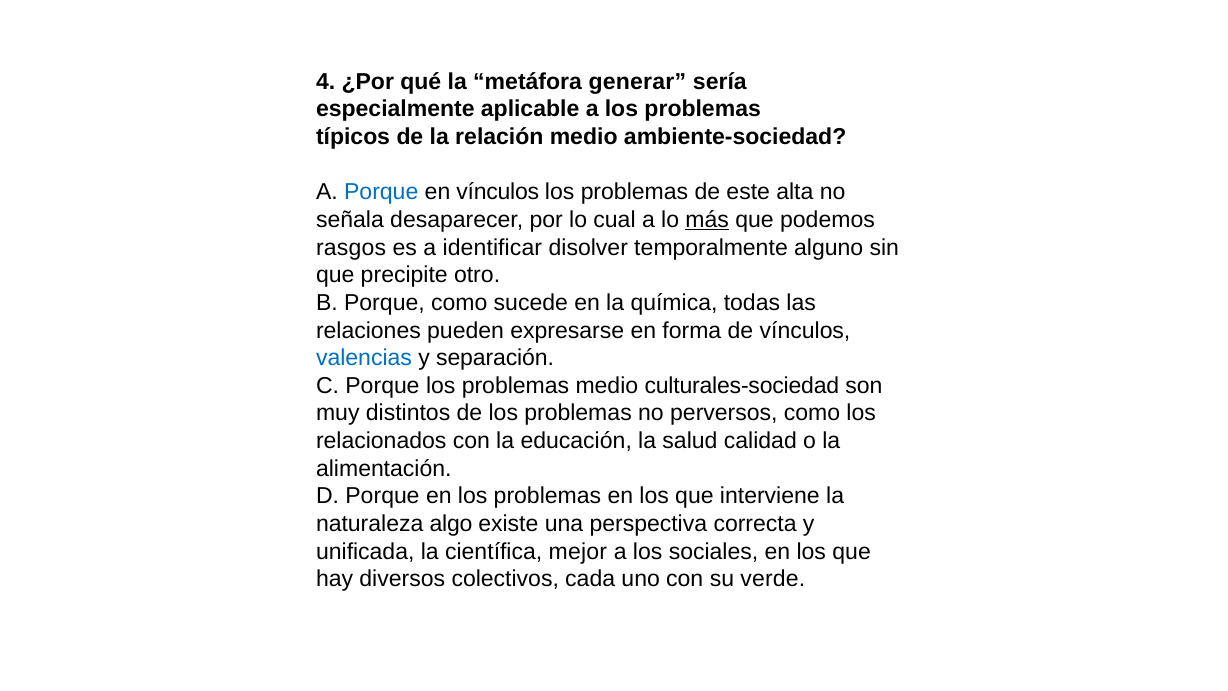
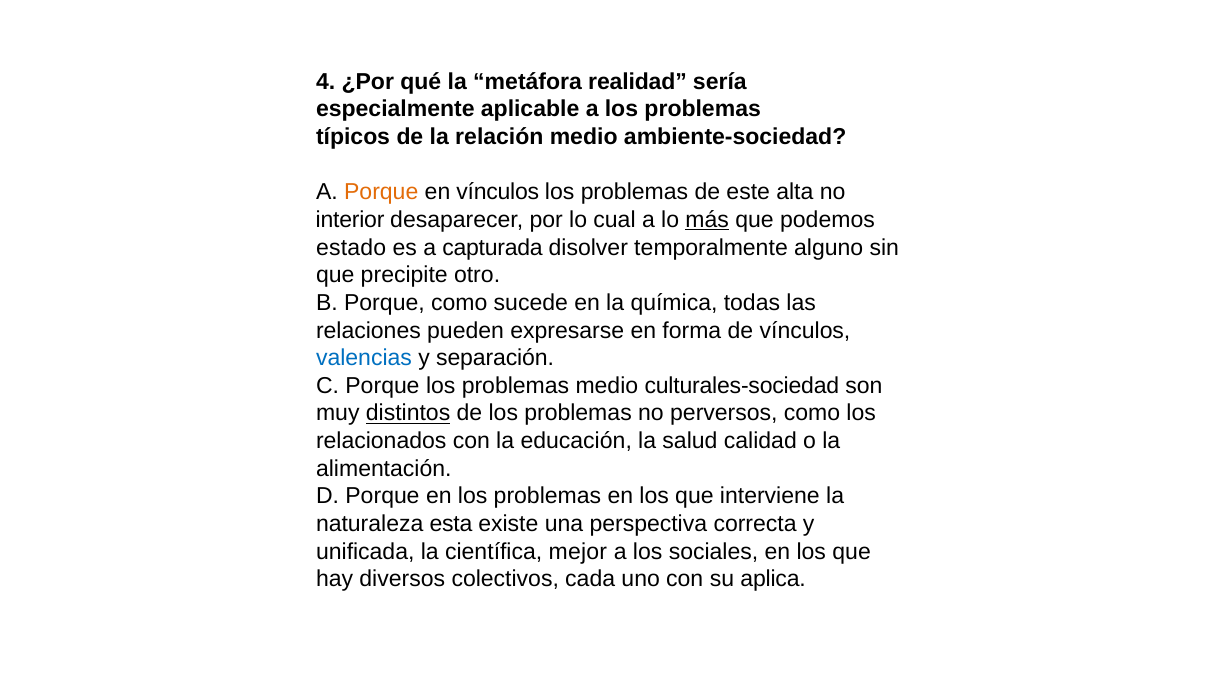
generar: generar -> realidad (638, 82)
Porque colour: blue -> orange (381, 192)
señala: señala -> interior (350, 220)
rasgos: rasgos -> estado (351, 247)
identificar: identificar -> capturada (493, 247)
distintos underline: none -> present (408, 413)
algo: algo -> esta (451, 524)
verde: verde -> aplica (773, 579)
